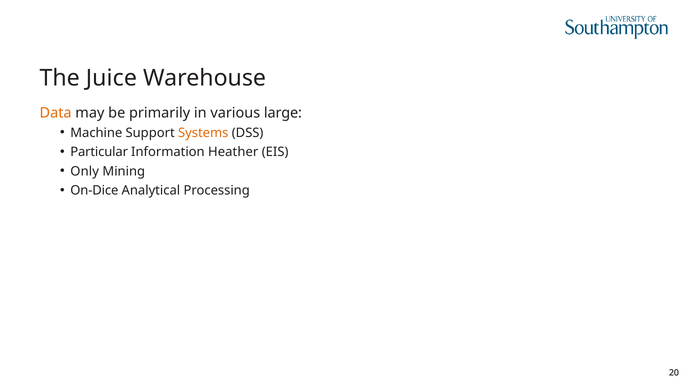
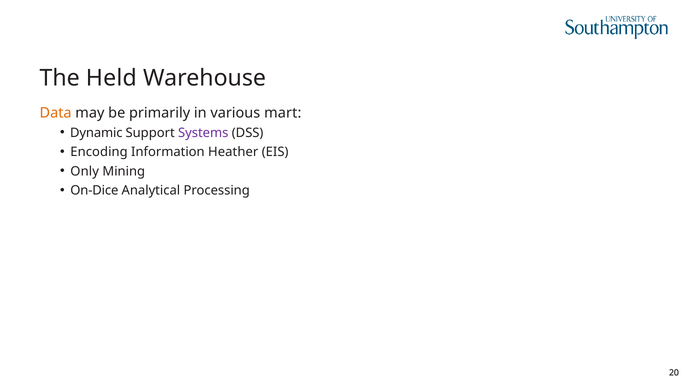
Juice: Juice -> Held (111, 78)
large: large -> mart (283, 113)
Machine: Machine -> Dynamic (96, 133)
Systems colour: orange -> purple (203, 133)
Particular: Particular -> Encoding (99, 152)
